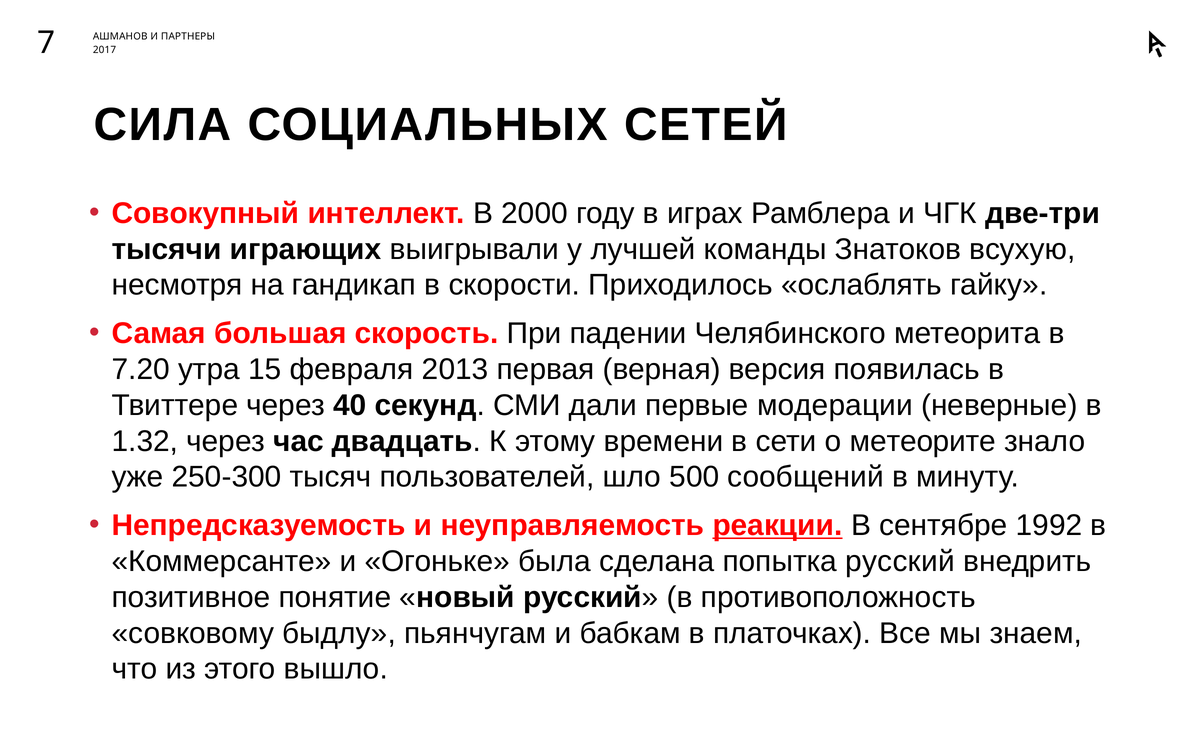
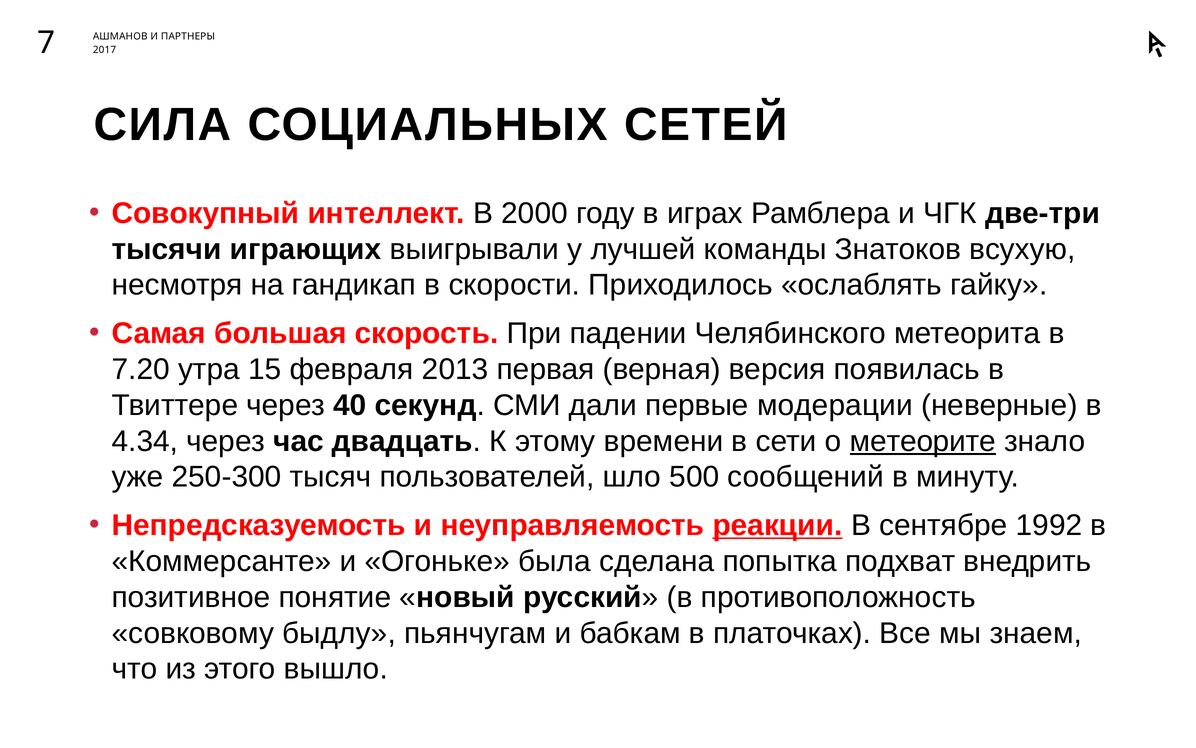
1.32: 1.32 -> 4.34 (145, 441)
метеорите underline: none -> present (923, 441)
попытка русский: русский -> подхват (900, 561)
